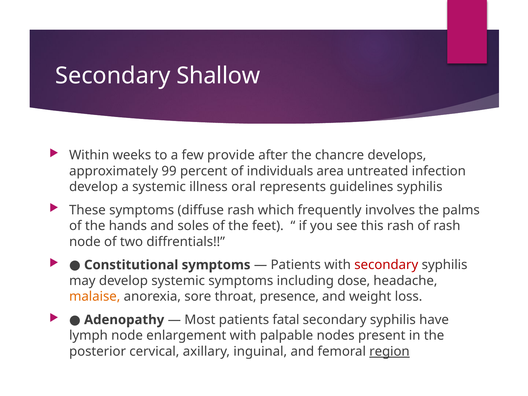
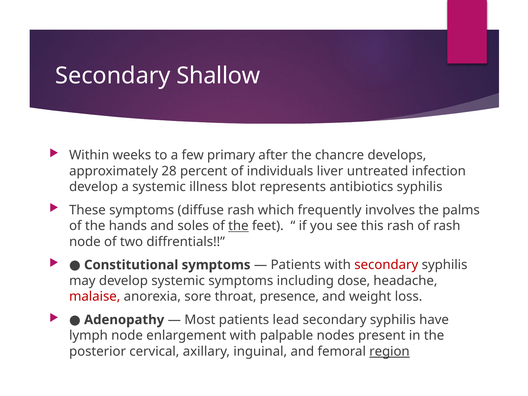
provide: provide -> primary (231, 155)
99: 99 -> 28 (169, 171)
area: area -> liver (330, 171)
oral: oral -> blot (244, 187)
guidelines: guidelines -> antibiotics (361, 187)
the underline: none -> present (238, 226)
malaise colour: orange -> red (95, 297)
fatal: fatal -> lead (286, 320)
